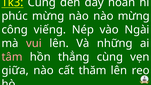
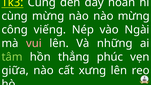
phúc: phúc -> cùng (15, 16)
tâm colour: pink -> light green (12, 57)
thẳng cùng: cùng -> phúc (110, 57)
thăm: thăm -> xưng (92, 70)
